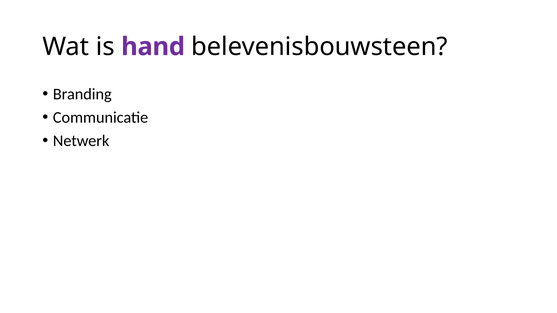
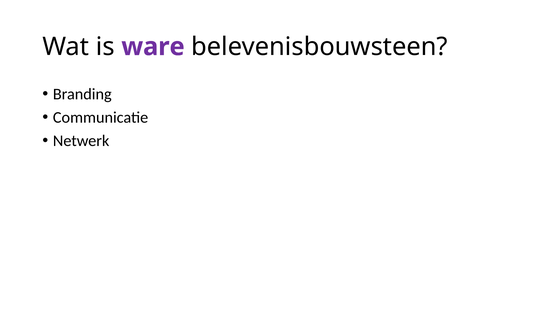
hand: hand -> ware (153, 47)
